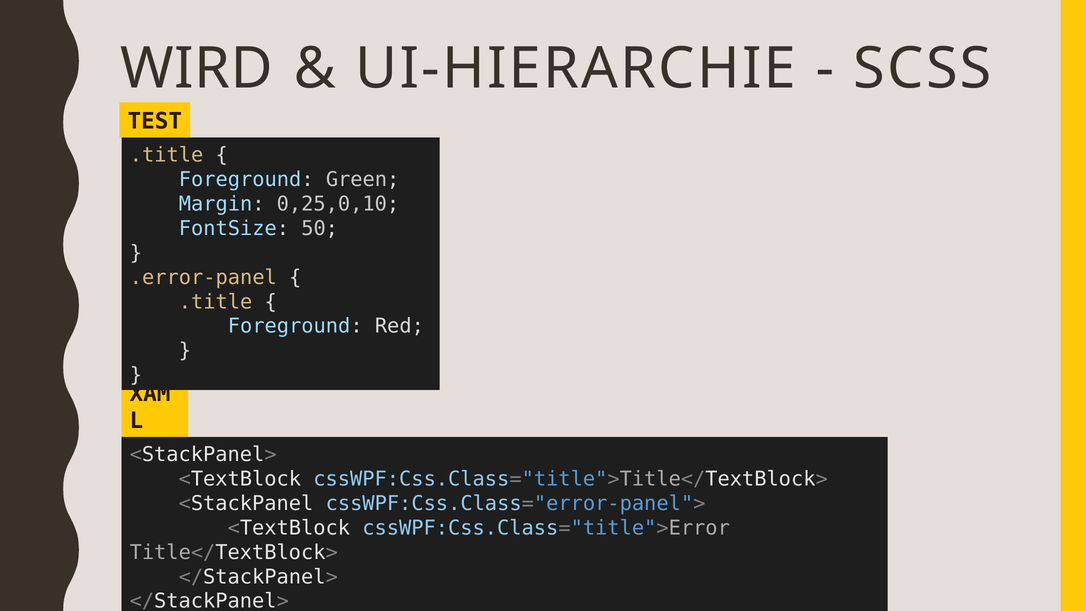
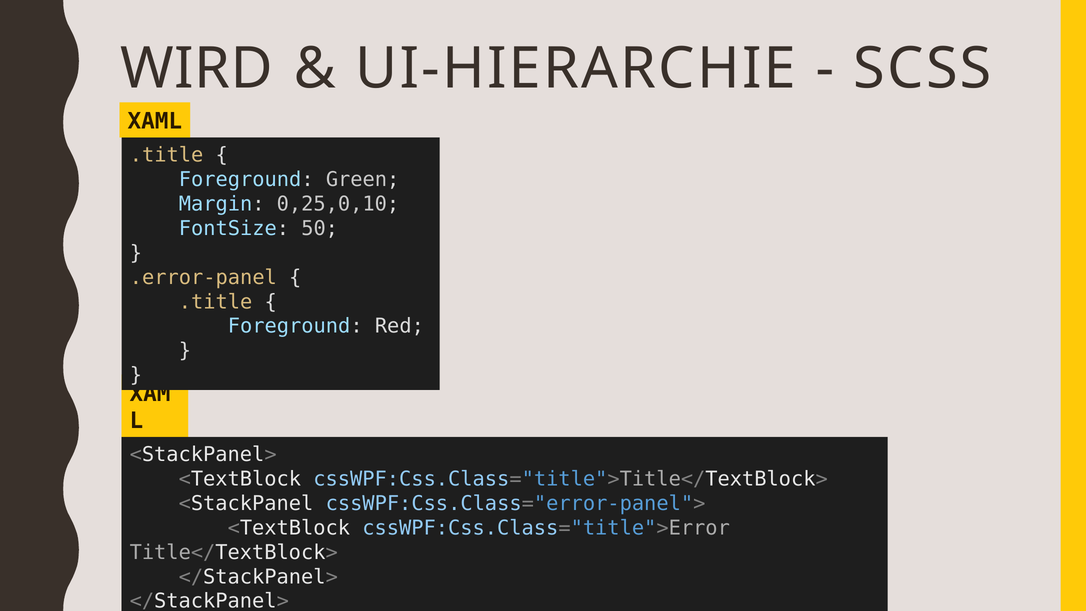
TEST: TEST -> XAML (155, 121)
